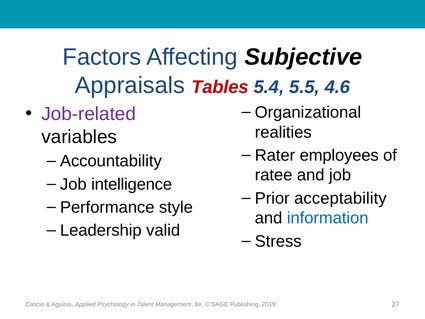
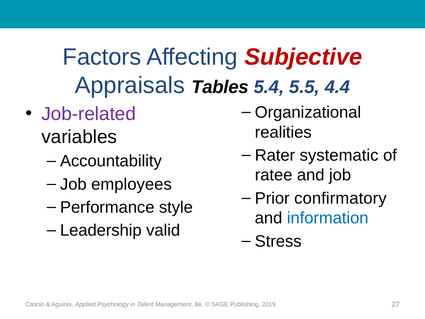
Subjective colour: black -> red (303, 57)
Tables colour: red -> black (220, 87)
4.6: 4.6 -> 4.4 (337, 87)
employees: employees -> systematic (339, 155)
intelligence: intelligence -> employees (131, 184)
acceptability: acceptability -> confirmatory (340, 198)
